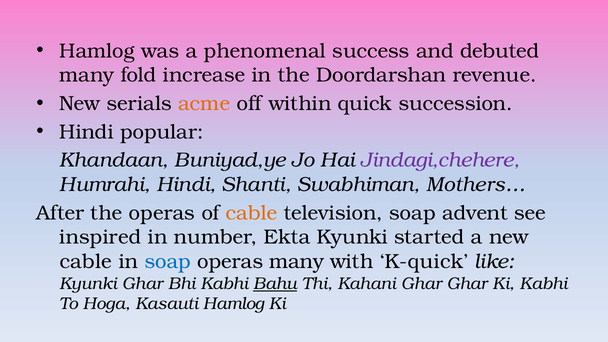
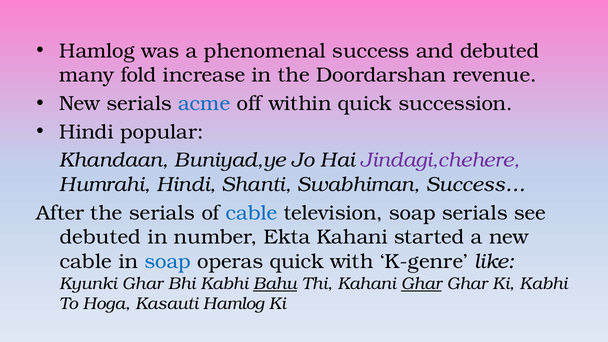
acme colour: orange -> blue (204, 104)
Mothers…: Mothers… -> Success… (476, 185)
the operas: operas -> serials (162, 213)
cable colour: orange -> blue (252, 213)
soap advent: advent -> serials (475, 213)
inspired: inspired -> debuted (100, 237)
Ekta Kyunki: Kyunki -> Kahani (352, 237)
operas many: many -> quick (297, 262)
K-quick: K-quick -> K-genre (424, 262)
Ghar underline: none -> present (421, 284)
